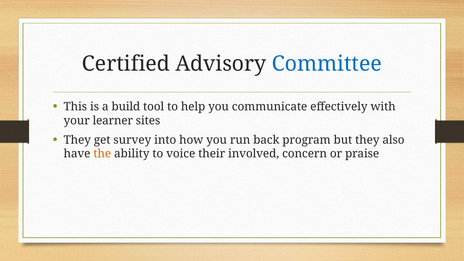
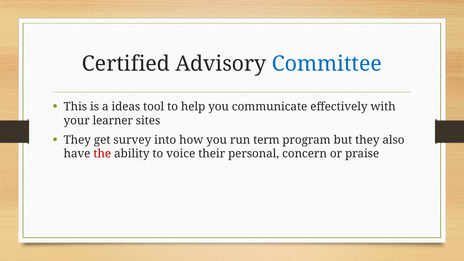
build: build -> ideas (126, 107)
back: back -> term (266, 140)
the colour: orange -> red (102, 154)
involved: involved -> personal (254, 154)
